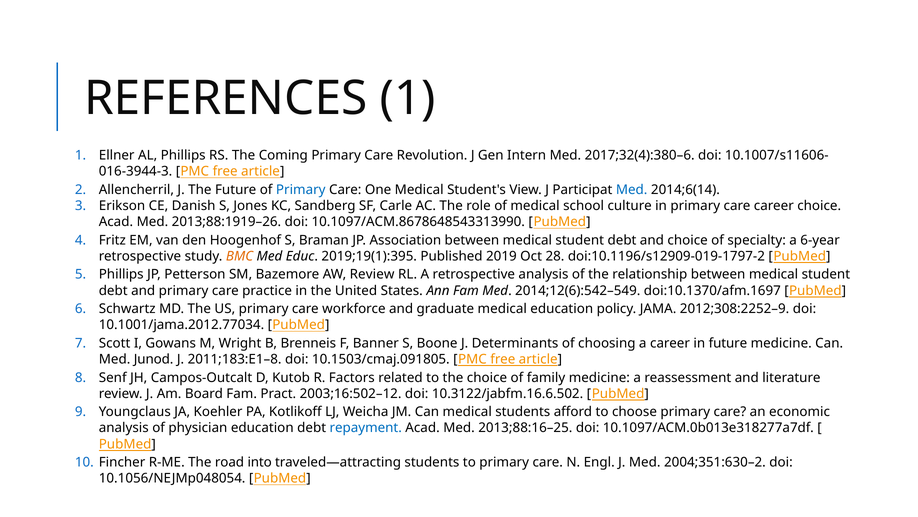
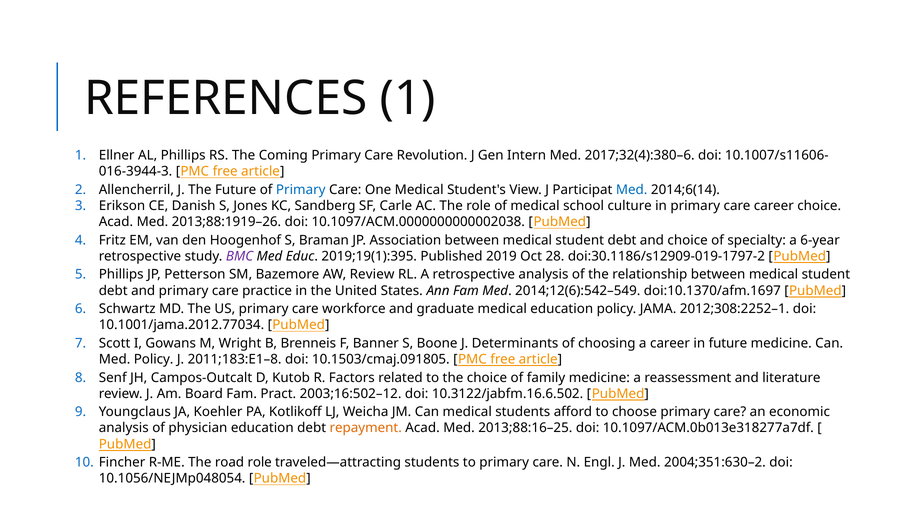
10.1097/ACM.8678648543313990: 10.1097/ACM.8678648543313990 -> 10.1097/ACM.0000000000002038 (418, 222)
BMC colour: orange -> purple (240, 256)
doi:10.1196/s12909-019-1797-2: doi:10.1196/s12909-019-1797-2 -> doi:30.1186/s12909-019-1797-2 (666, 256)
2012;308:2252–9: 2012;308:2252–9 -> 2012;308:2252–1 (735, 309)
Med Junod: Junod -> Policy (154, 359)
repayment colour: blue -> orange (366, 428)
road into: into -> role (260, 462)
